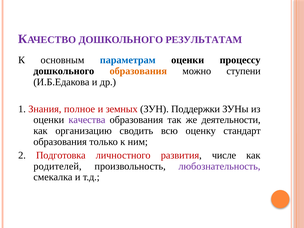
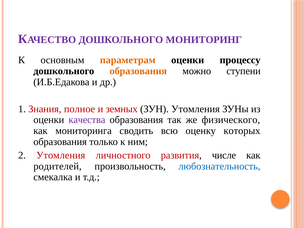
РЕЗУЛЬТАТАМ: РЕЗУЛЬТАТАМ -> МОНИТОРИНГ (204, 40)
параметрам colour: blue -> orange (128, 60)
ЗУН Поддержки: Поддержки -> Утомления (196, 109)
деятельности: деятельности -> физического (231, 120)
организацию: организацию -> мониторинга (84, 131)
стандарт: стандарт -> которых (242, 131)
2 Подготовка: Подготовка -> Утомления (61, 155)
любознательность colour: purple -> blue (219, 166)
